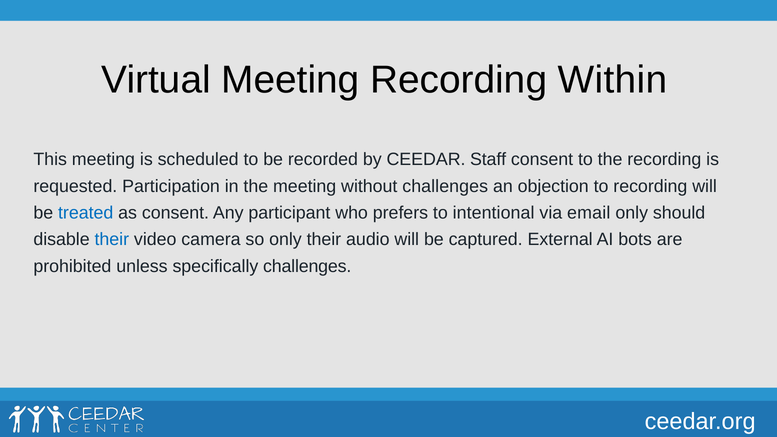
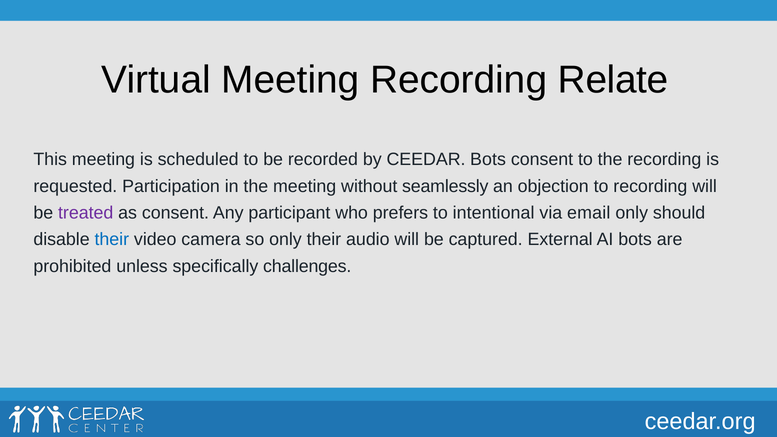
Within: Within -> Relate (613, 80)
CEEDAR Staff: Staff -> Bots (488, 160)
without challenges: challenges -> seamlessly (445, 186)
treated colour: blue -> purple (86, 213)
